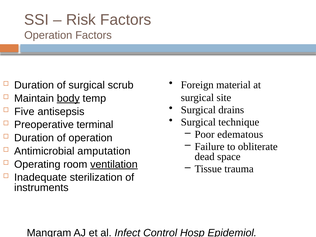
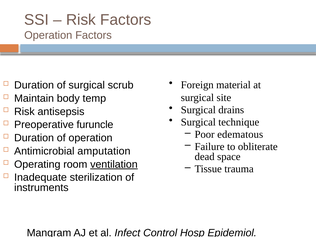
body underline: present -> none (68, 98)
Five: Five -> Risk (24, 112)
terminal: terminal -> furuncle (95, 125)
